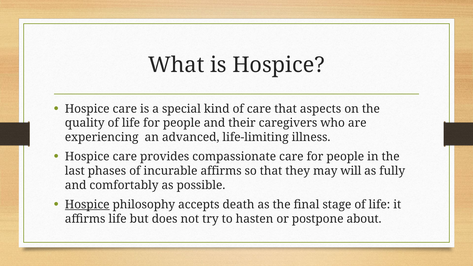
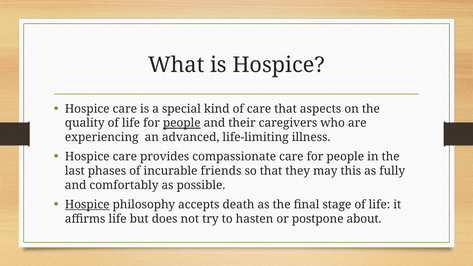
people underline: none -> present (182, 123)
incurable affirms: affirms -> friends (221, 171)
will: will -> this (351, 171)
